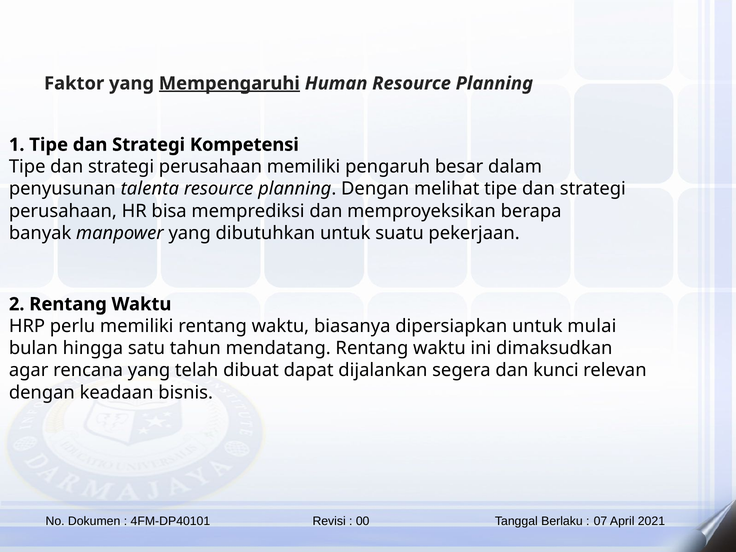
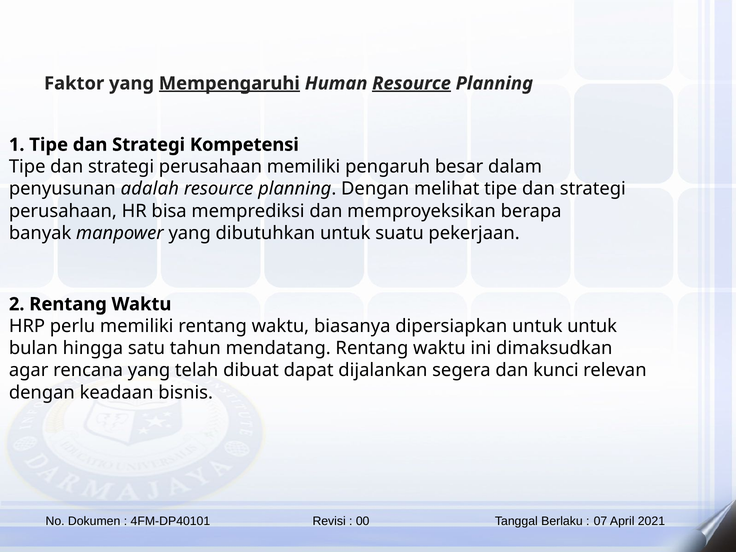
Resource underline: none -> present (412, 83)
talenta: talenta -> adalah (150, 189)
untuk mulai: mulai -> untuk (592, 326)
